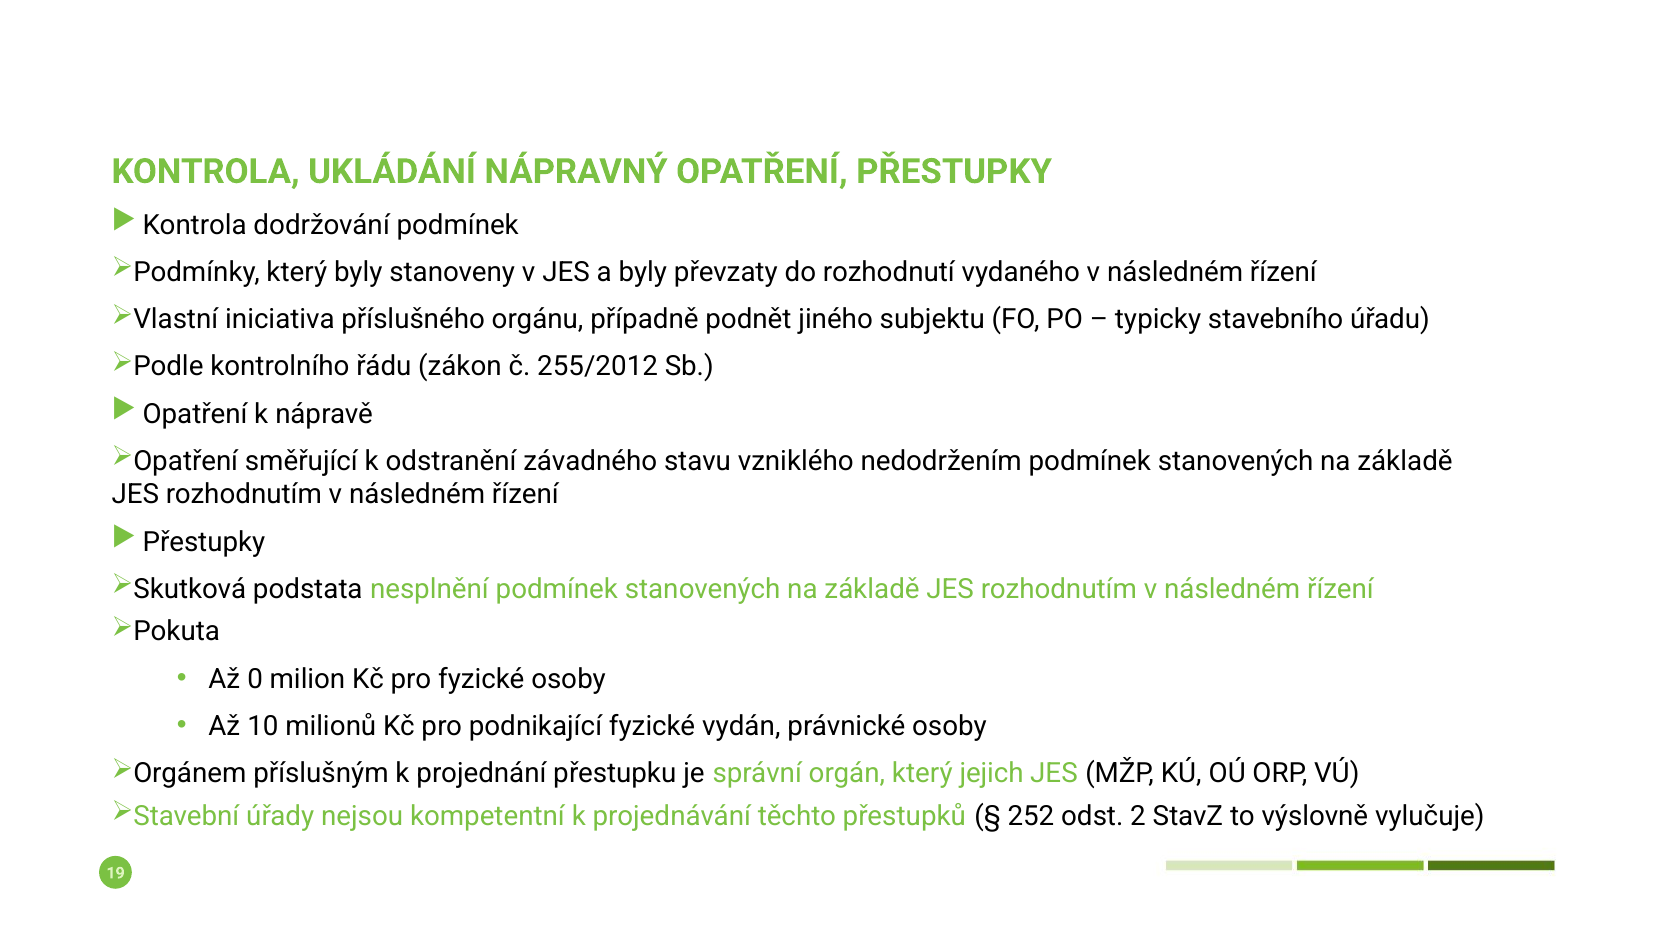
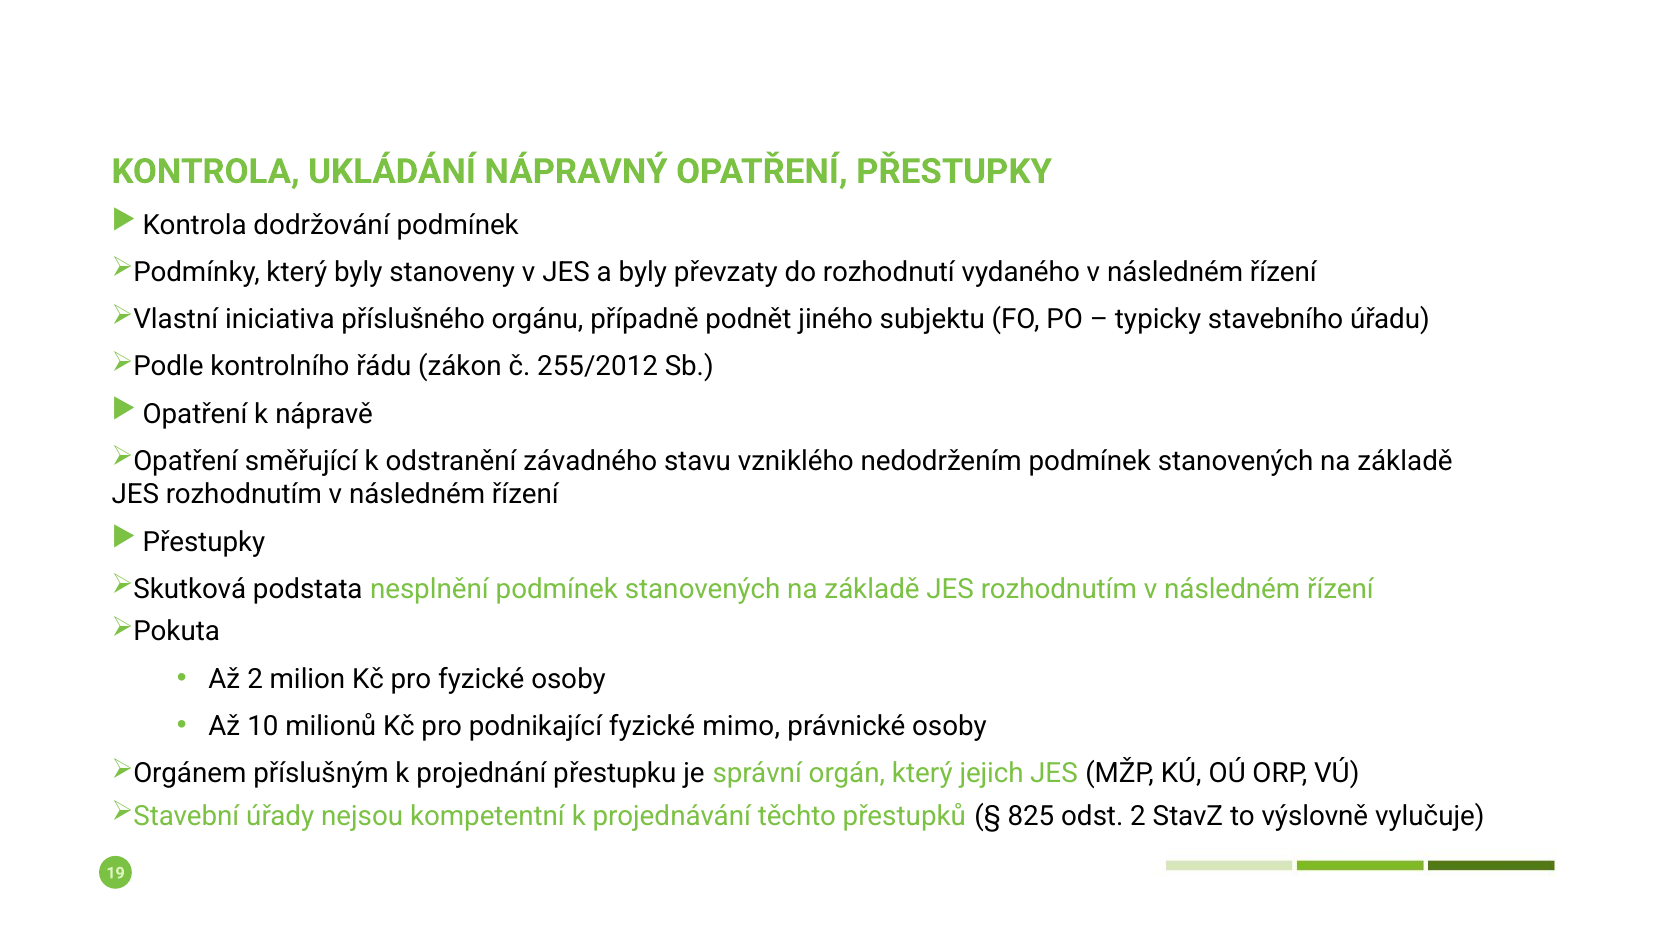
Až 0: 0 -> 2 (255, 679)
vydán: vydán -> mimo (741, 726)
252: 252 -> 825 (1031, 816)
